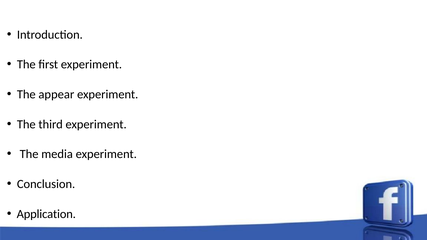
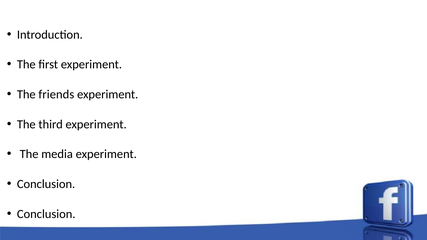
appear: appear -> friends (56, 94)
Application: Application -> Conclusion (46, 214)
